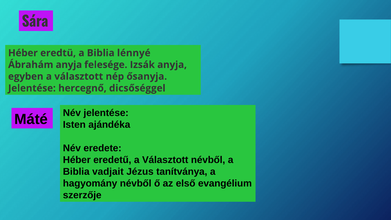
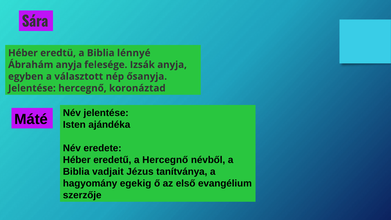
dicsőséggel: dicsőséggel -> koronáztad (137, 88)
eredetű a Választott: Választott -> Hercegnő (165, 160)
hagyomány névből: névből -> egekig (136, 183)
